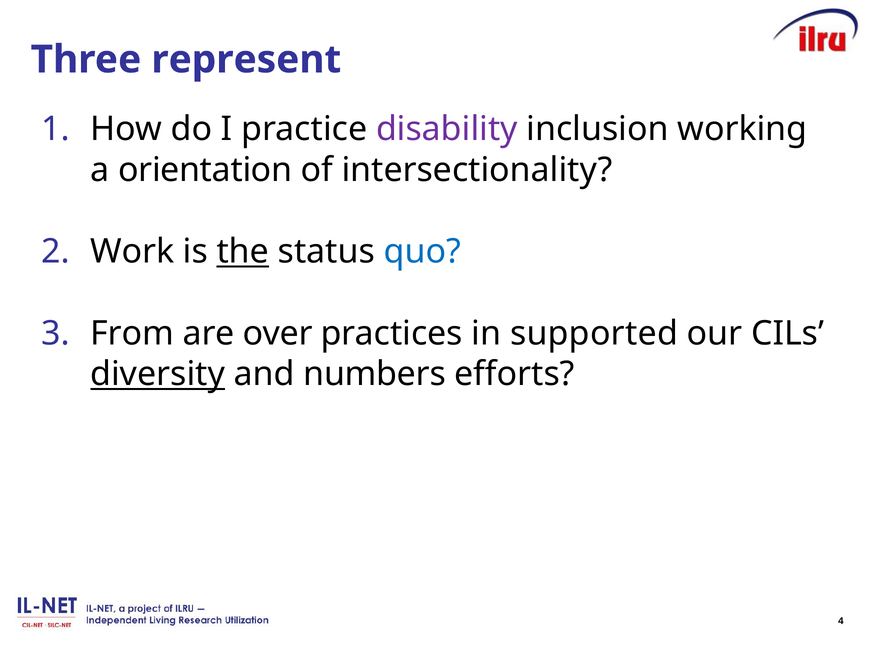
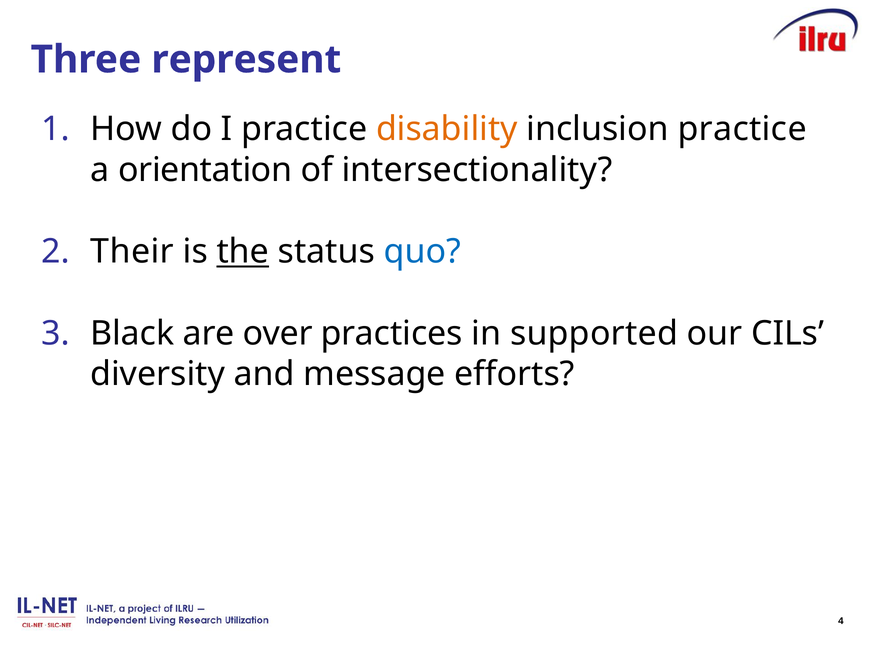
disability colour: purple -> orange (447, 129)
inclusion working: working -> practice (742, 129)
Work: Work -> Their (132, 252)
From: From -> Black (132, 333)
diversity underline: present -> none (158, 374)
numbers: numbers -> message (374, 374)
